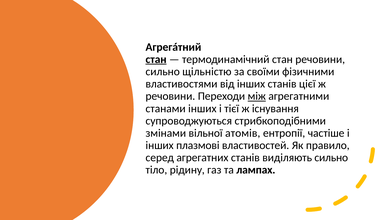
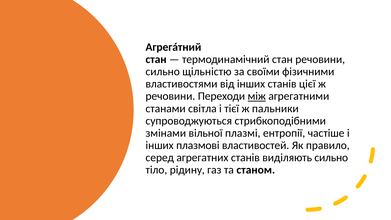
стан underline: present -> none (156, 59)
станами інших: інших -> світла (202, 108)
існування: існування -> пальники (275, 108)
атомів: атомів -> плазмі (243, 133)
лампах: лампах -> станом (256, 170)
